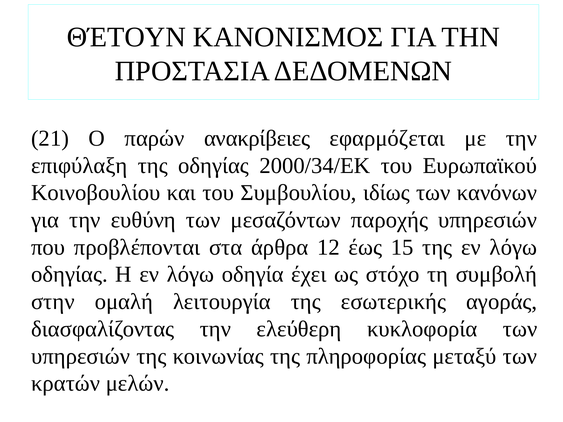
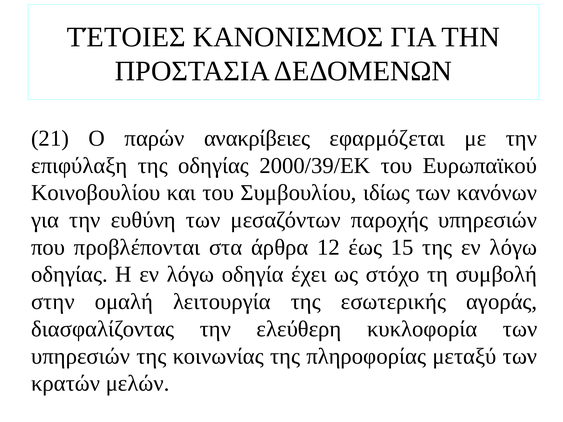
ΘΈΤΟΥΝ: ΘΈΤΟΥΝ -> ΤΈΤΟΙΕΣ (126, 37)
2000/34/ΕΚ: 2000/34/ΕΚ -> 2000/39/ΕΚ (315, 166)
